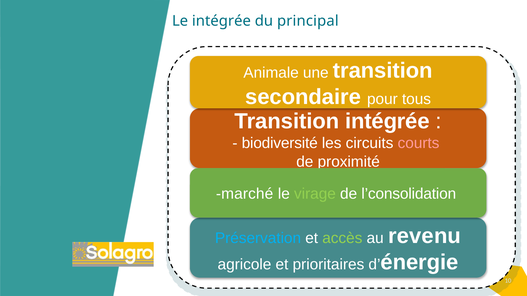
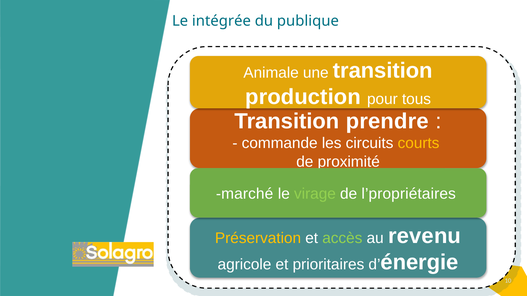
principal: principal -> publique (308, 21)
secondaire: secondaire -> production (303, 97)
Transition intégrée: intégrée -> prendre (387, 121)
biodiversité: biodiversité -> commande (280, 143)
courts colour: pink -> yellow (419, 143)
l’consolidation: l’consolidation -> l’propriétaires (409, 194)
Préservation colour: light blue -> yellow (258, 239)
